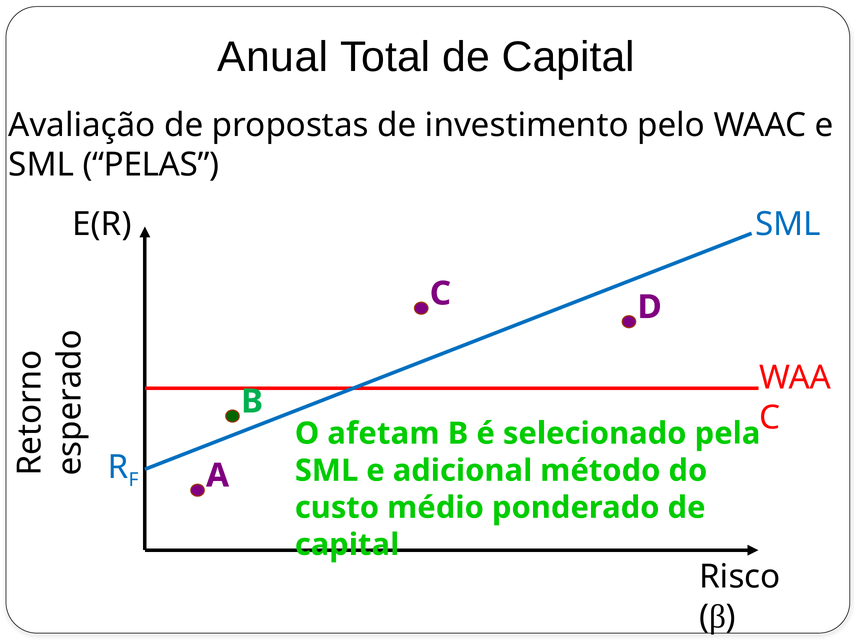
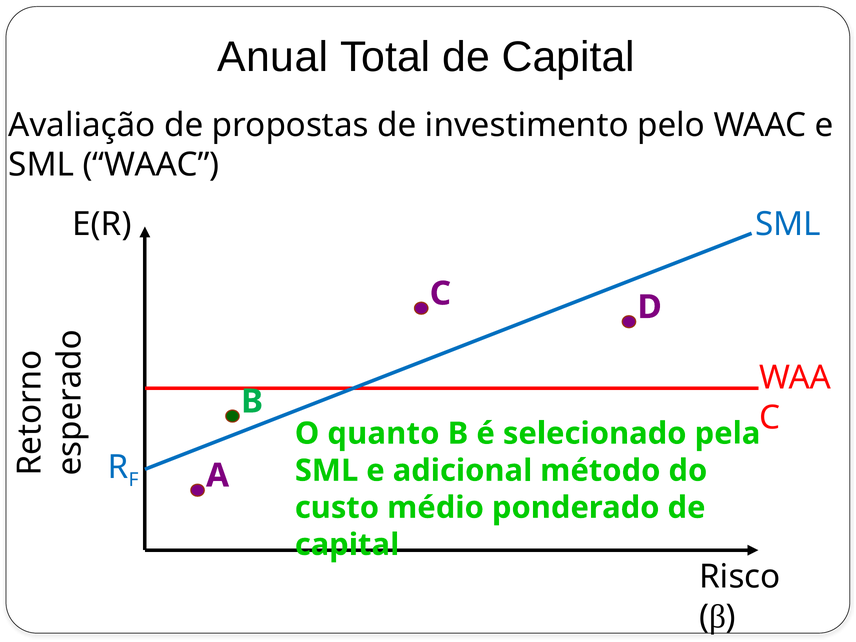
SML PELAS: PELAS -> WAAC (151, 165)
afetam: afetam -> quanto (383, 434)
